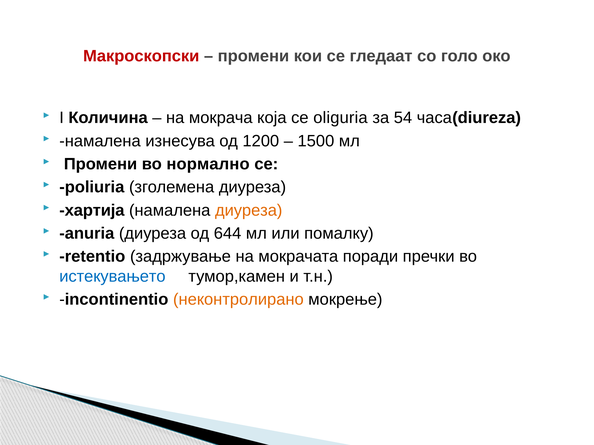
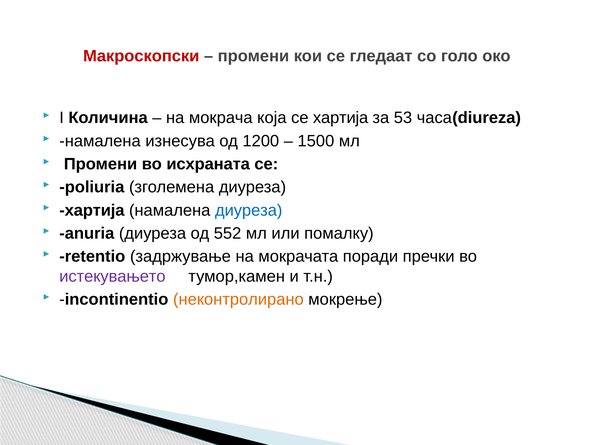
се oliguria: oliguria -> хартија (341, 118)
54: 54 -> 53 (403, 118)
нормално: нормално -> исхраната (208, 164)
диуреза colour: orange -> blue (249, 210)
644: 644 -> 552 (228, 234)
истекувањето colour: blue -> purple (112, 277)
